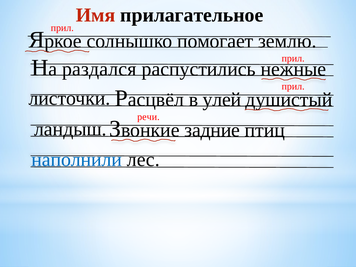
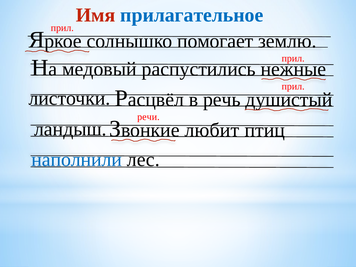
прилагательное colour: black -> blue (192, 15)
раздался: раздался -> медовый (99, 69)
улей: улей -> речь (222, 100)
задние: задние -> любит (212, 130)
